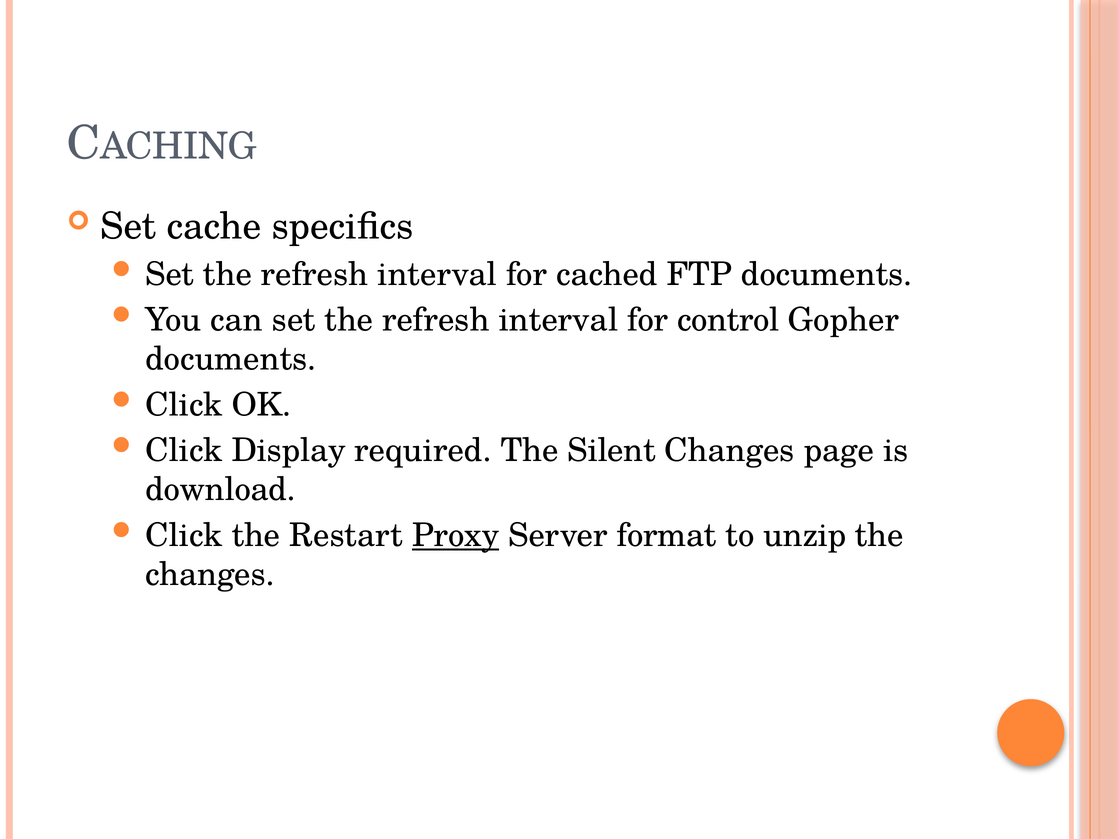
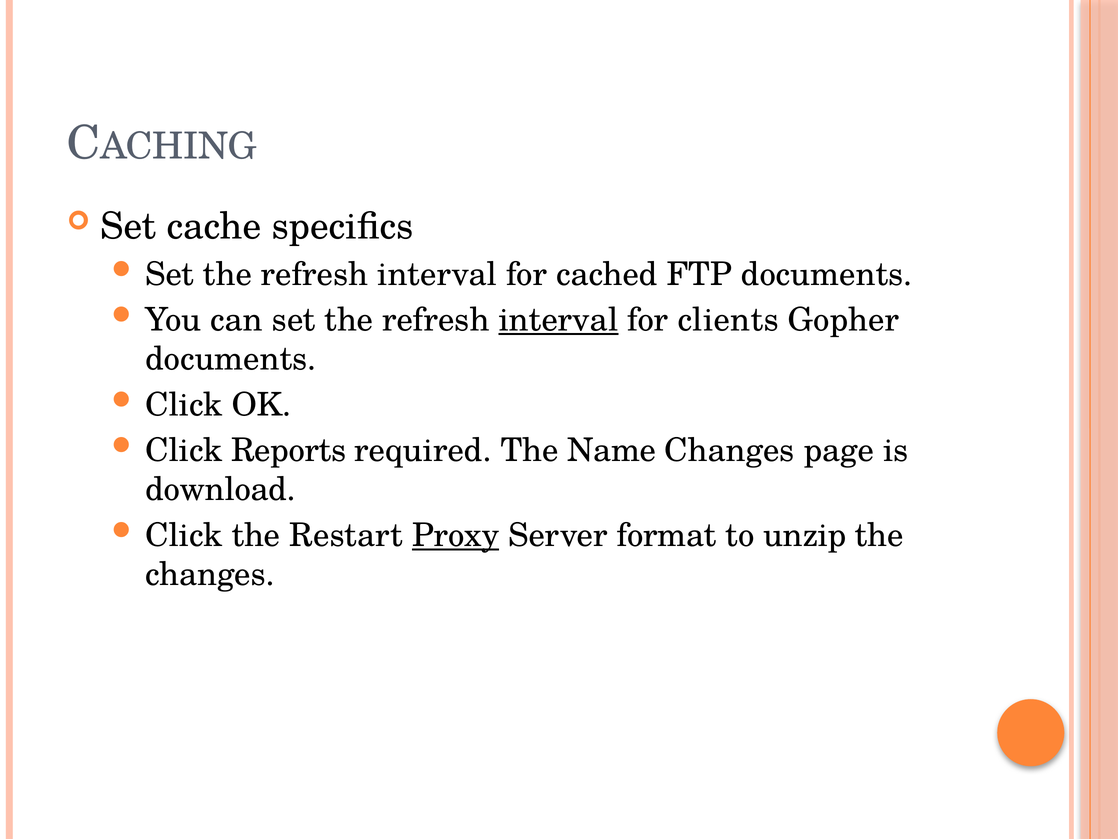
interval underline: none -> present (558, 320)
control: control -> clients (728, 320)
Display: Display -> Reports (289, 450)
Silent: Silent -> Name (612, 450)
